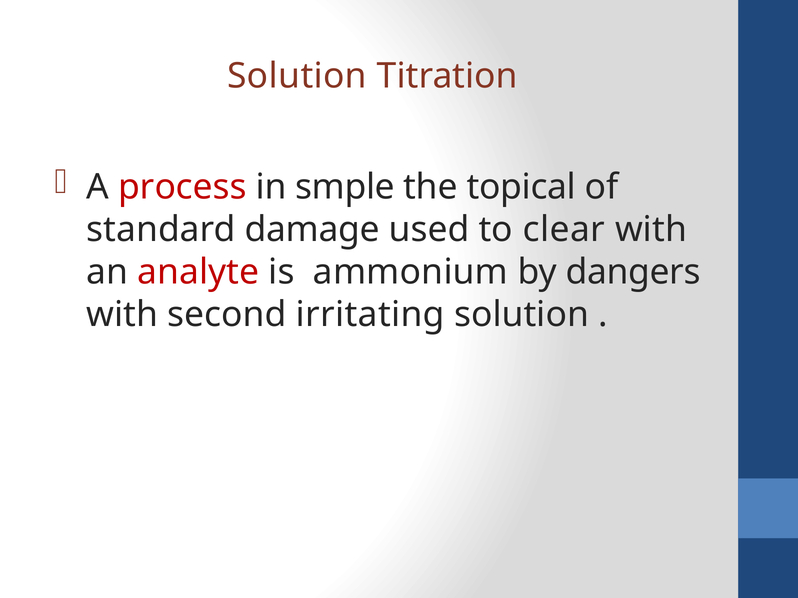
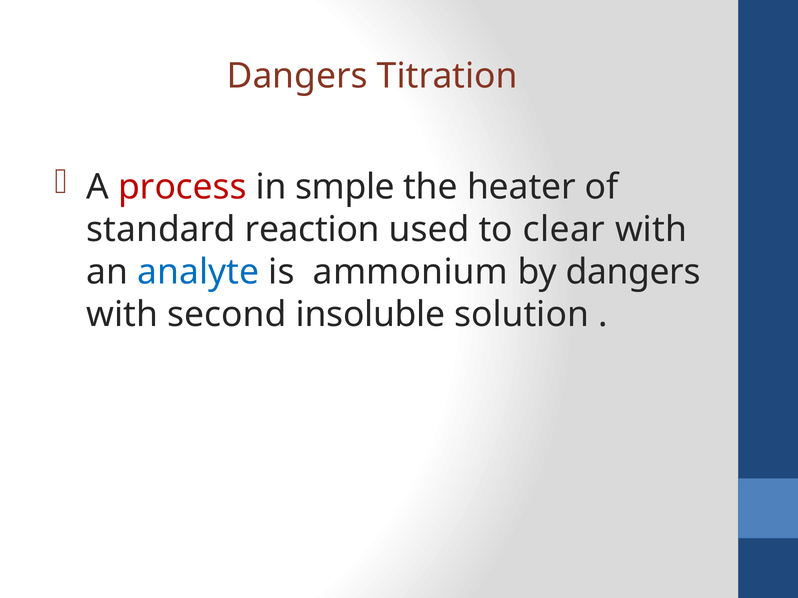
Solution: Solution -> Dangers (297, 76)
topical: topical -> heater (521, 187)
damage: damage -> reaction (312, 230)
analyte colour: red -> blue (198, 272)
irritating: irritating -> insoluble (371, 315)
